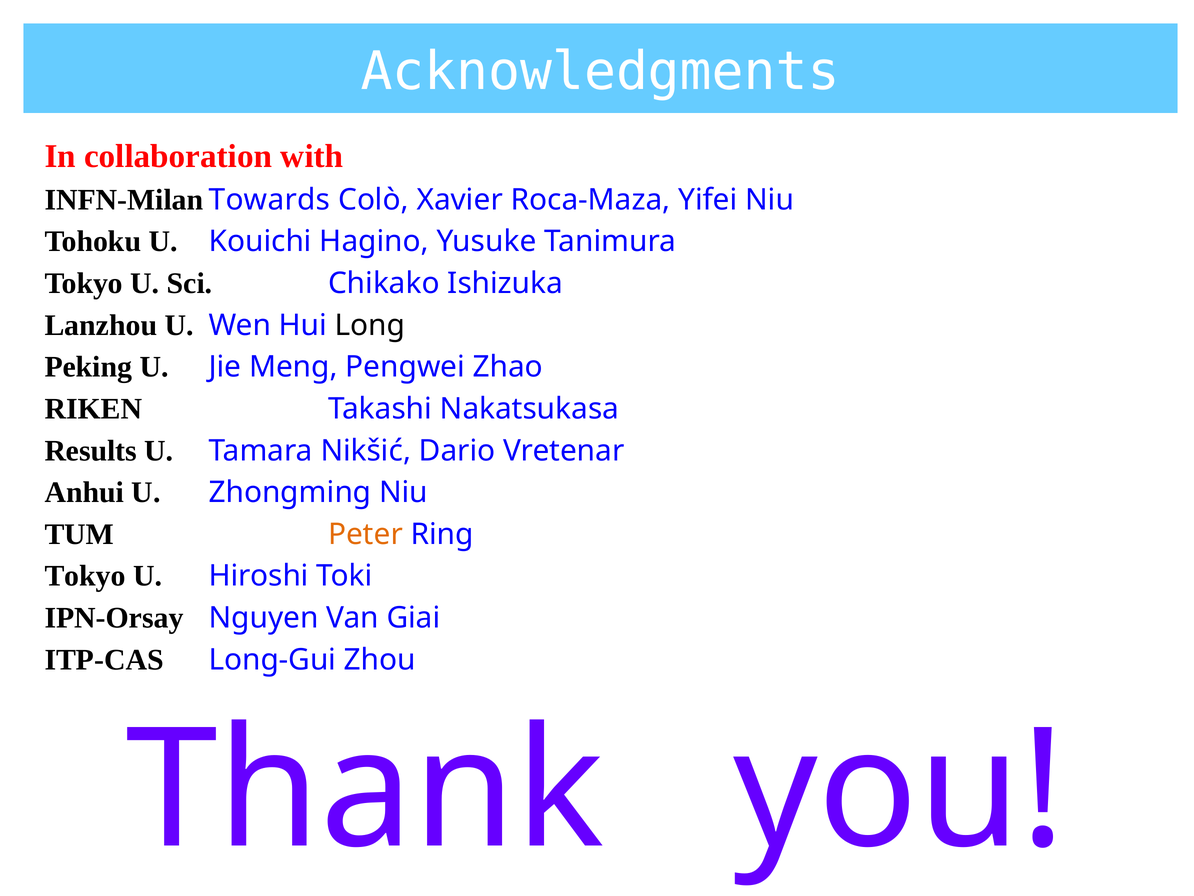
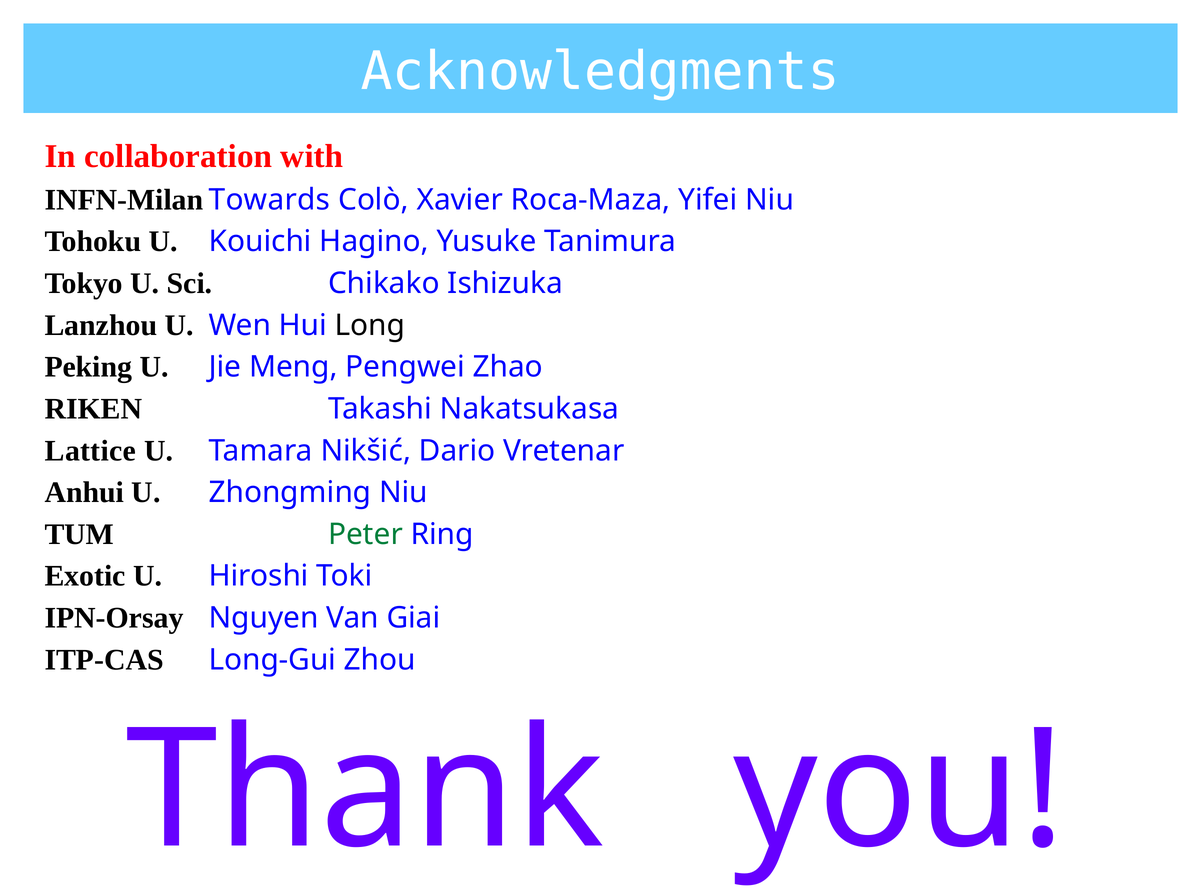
Results: Results -> Lattice (90, 450)
Peter colour: orange -> green (365, 534)
Tokyo: Tokyo -> Exotic (85, 576)
